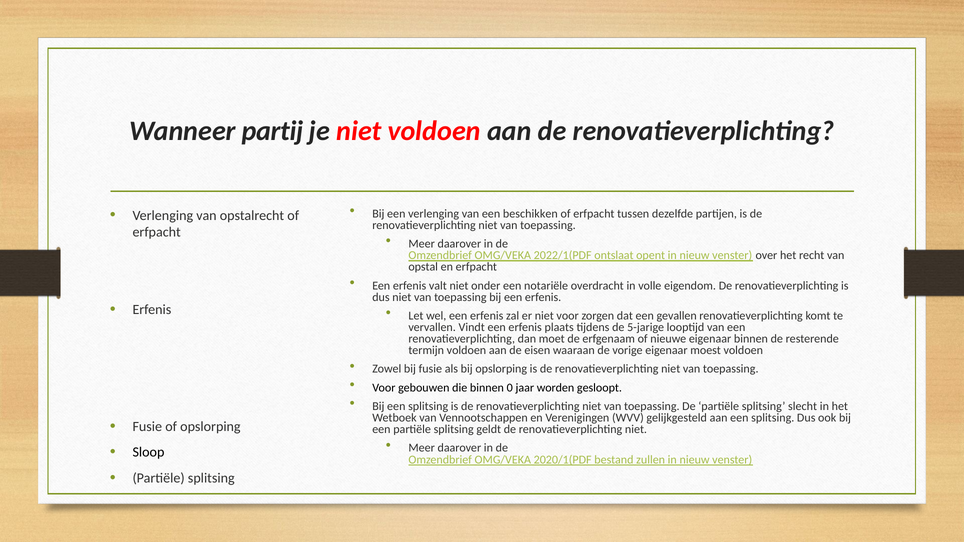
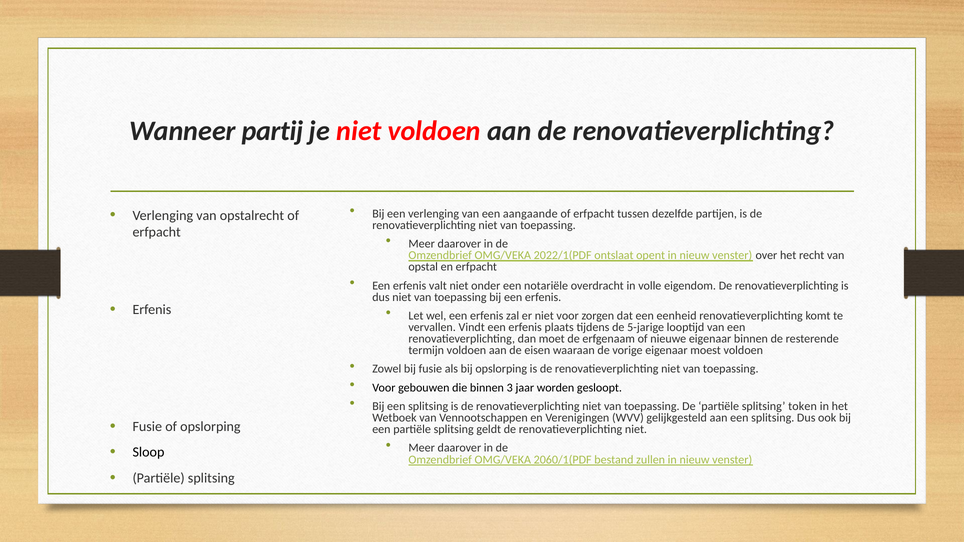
beschikken: beschikken -> aangaande (530, 214)
gevallen: gevallen -> eenheid (677, 316)
0: 0 -> 3 (510, 388)
slecht: slecht -> token (803, 406)
2020/1(PDF: 2020/1(PDF -> 2060/1(PDF (563, 460)
